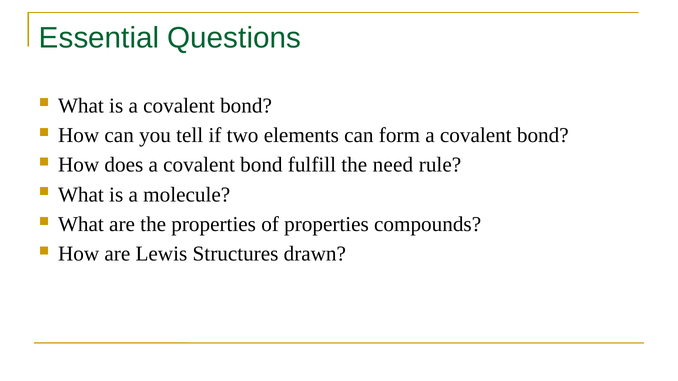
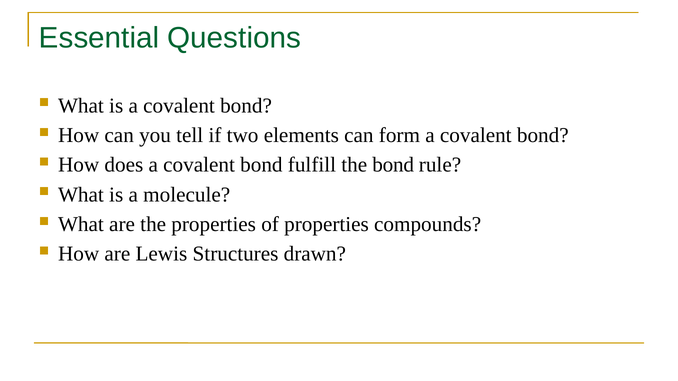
the need: need -> bond (393, 165)
